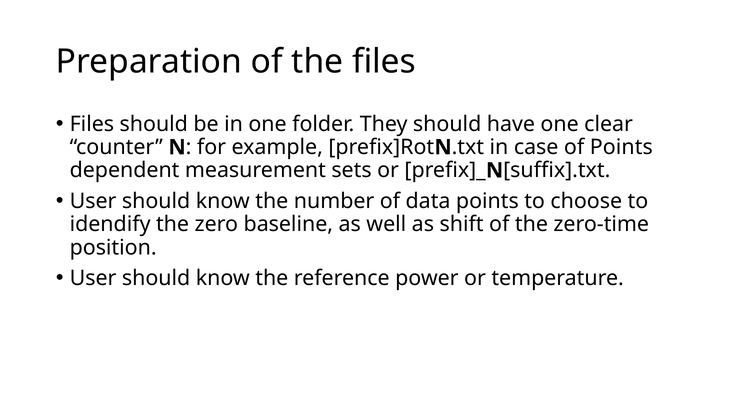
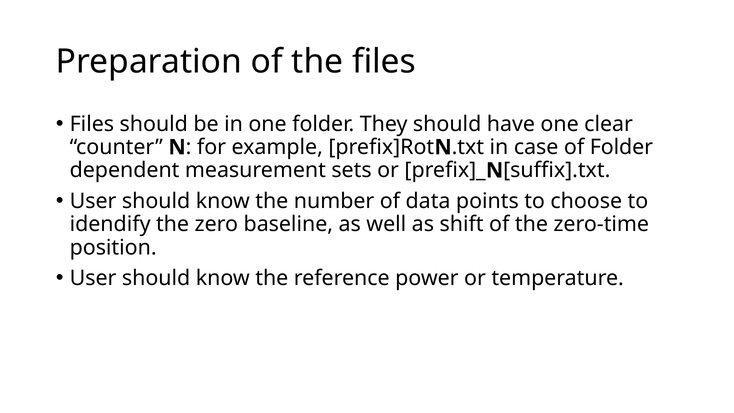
of Points: Points -> Folder (621, 147)
